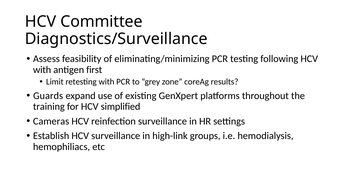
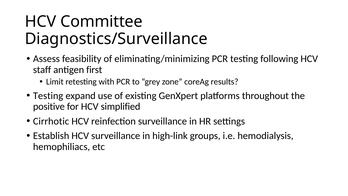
with: with -> staff (42, 70)
Guards: Guards -> Testing (48, 96)
training: training -> positive (49, 106)
Cameras: Cameras -> Cirrhotic (51, 121)
